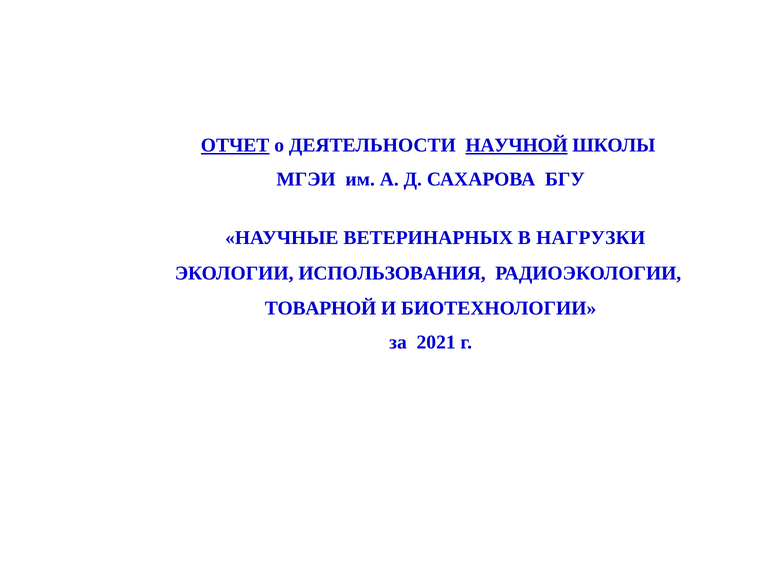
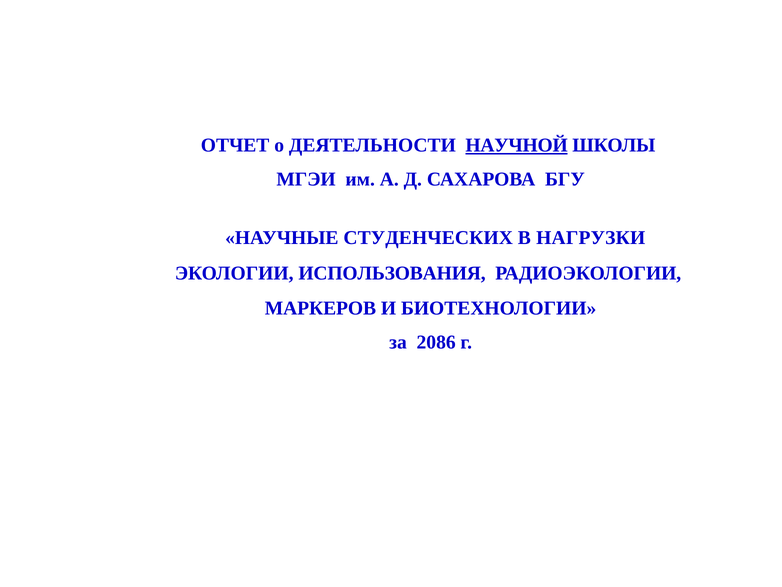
ОТЧЕТ underline: present -> none (235, 145)
ВЕТЕРИНАРНЫХ: ВЕТЕРИНАРНЫХ -> СТУДЕНЧЕСКИХ (428, 238)
ТОВАРНОЙ: ТОВАРНОЙ -> МАРКЕРОВ (320, 308)
2021: 2021 -> 2086 (436, 342)
